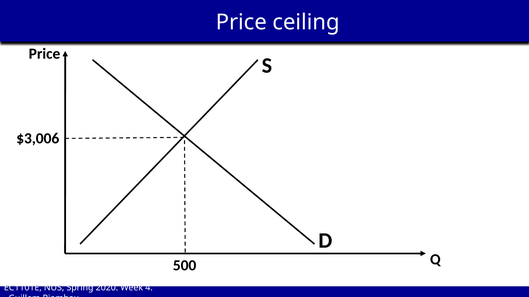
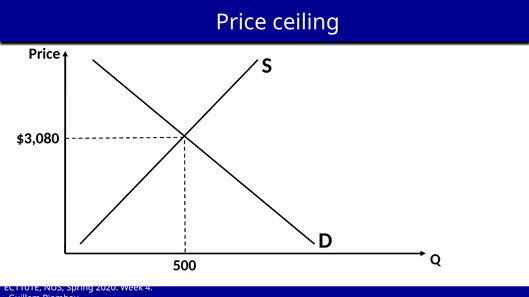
$3,006: $3,006 -> $3,080 (38, 139)
